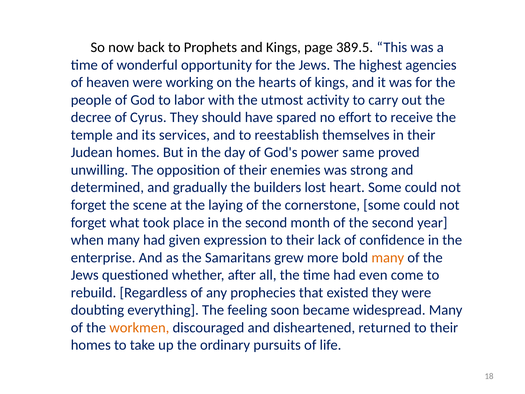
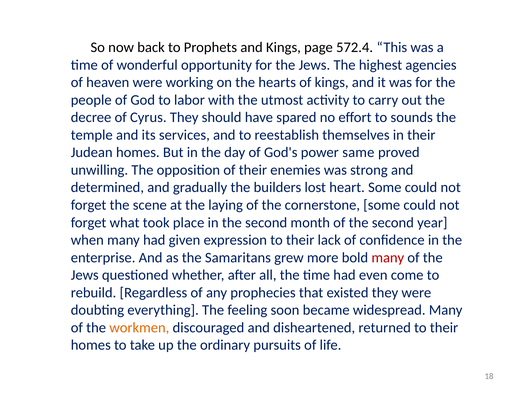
389.5: 389.5 -> 572.4 (355, 47)
receive: receive -> sounds (412, 117)
many colour: orange -> red (388, 257)
